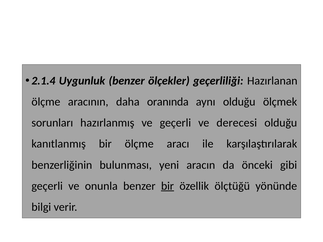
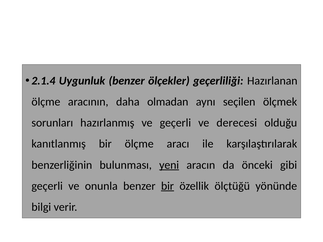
oranında: oranında -> olmadan (168, 102)
aynı olduğu: olduğu -> seçilen (239, 102)
yeni underline: none -> present (169, 165)
